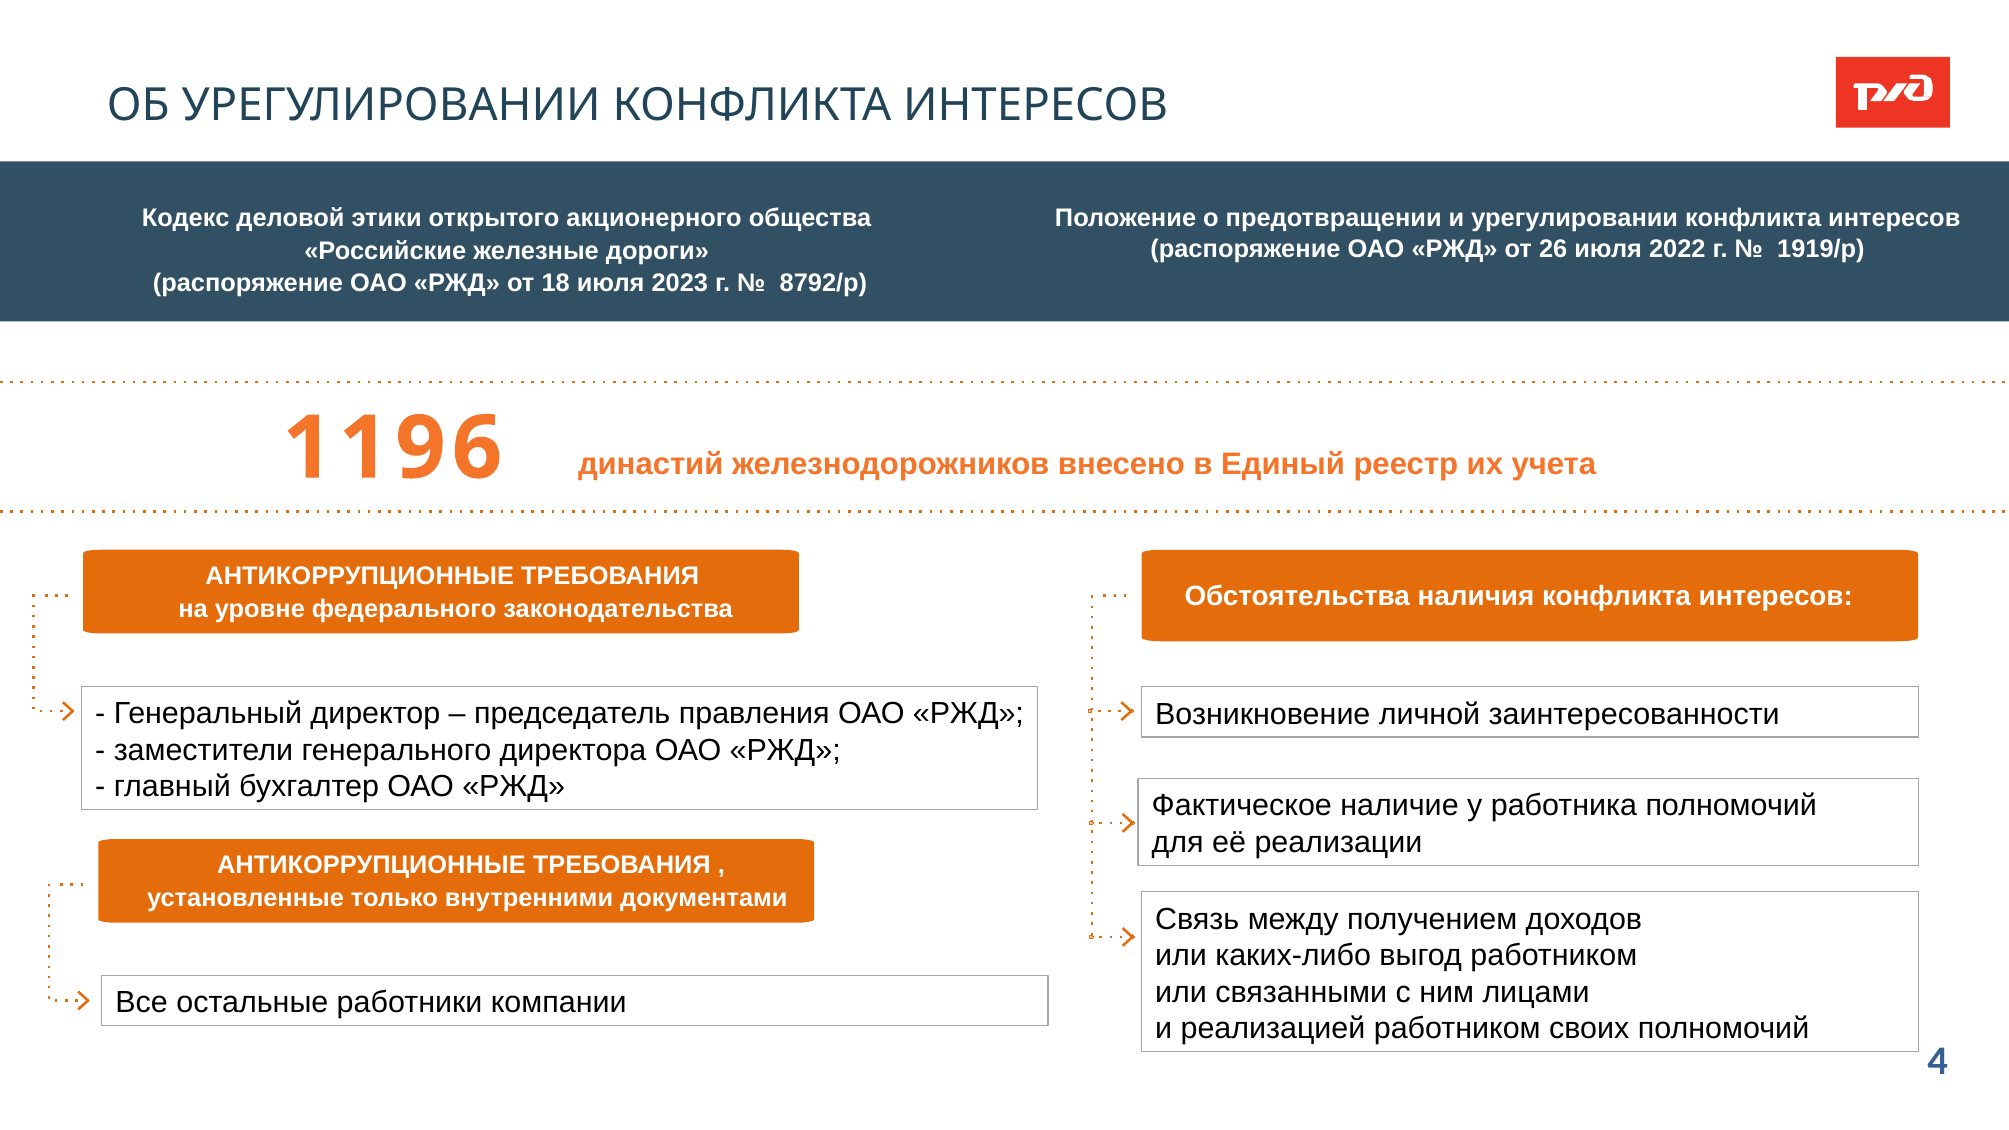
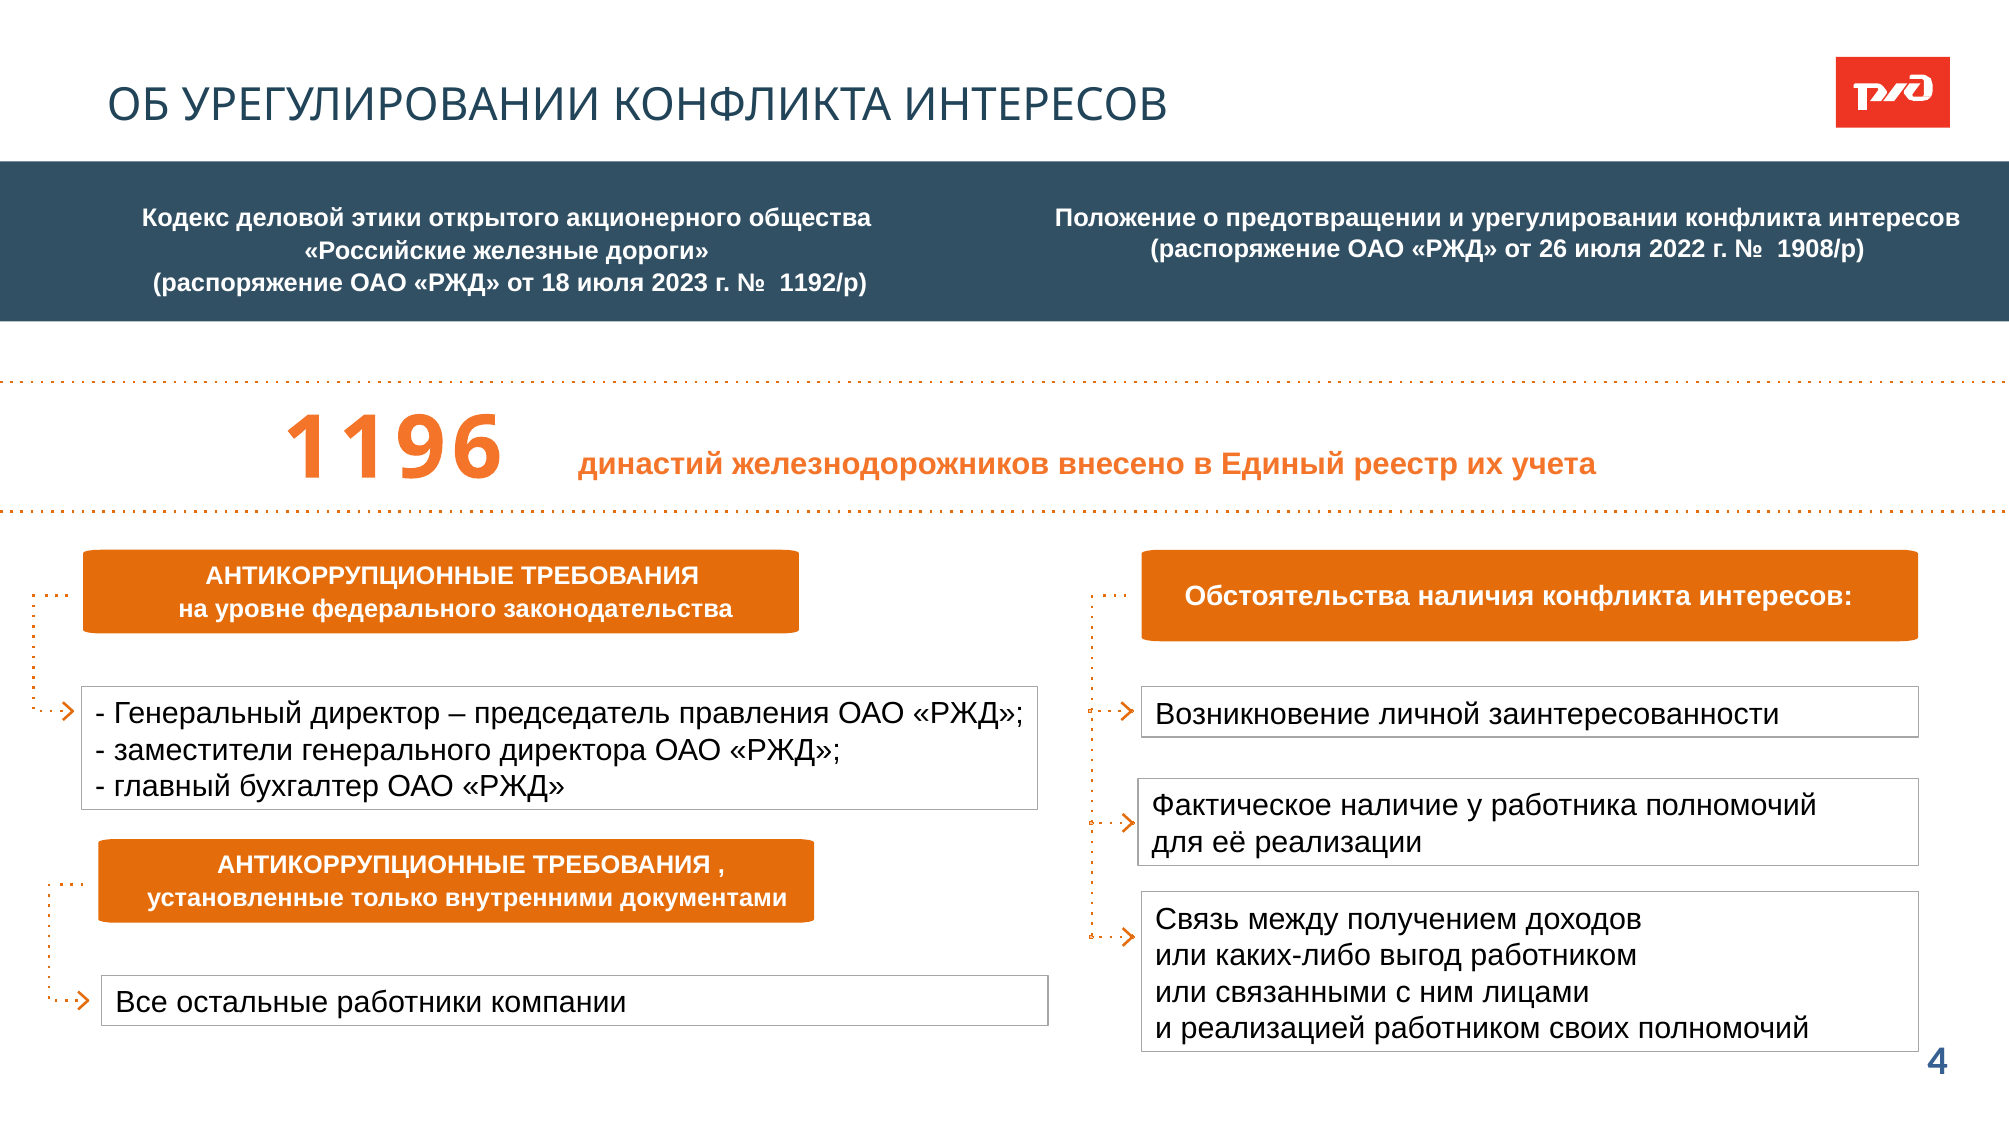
1919/р: 1919/р -> 1908/р (1821, 249)
8792/р: 8792/р -> 1192/р (823, 283)
